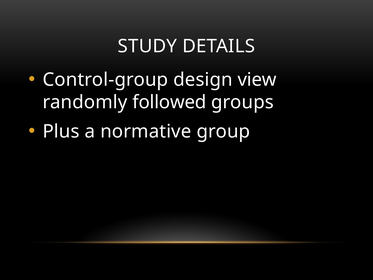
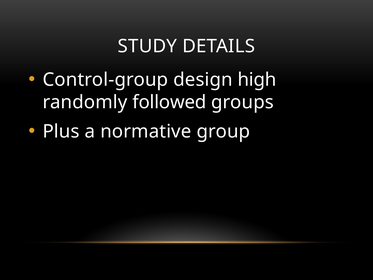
view: view -> high (257, 80)
